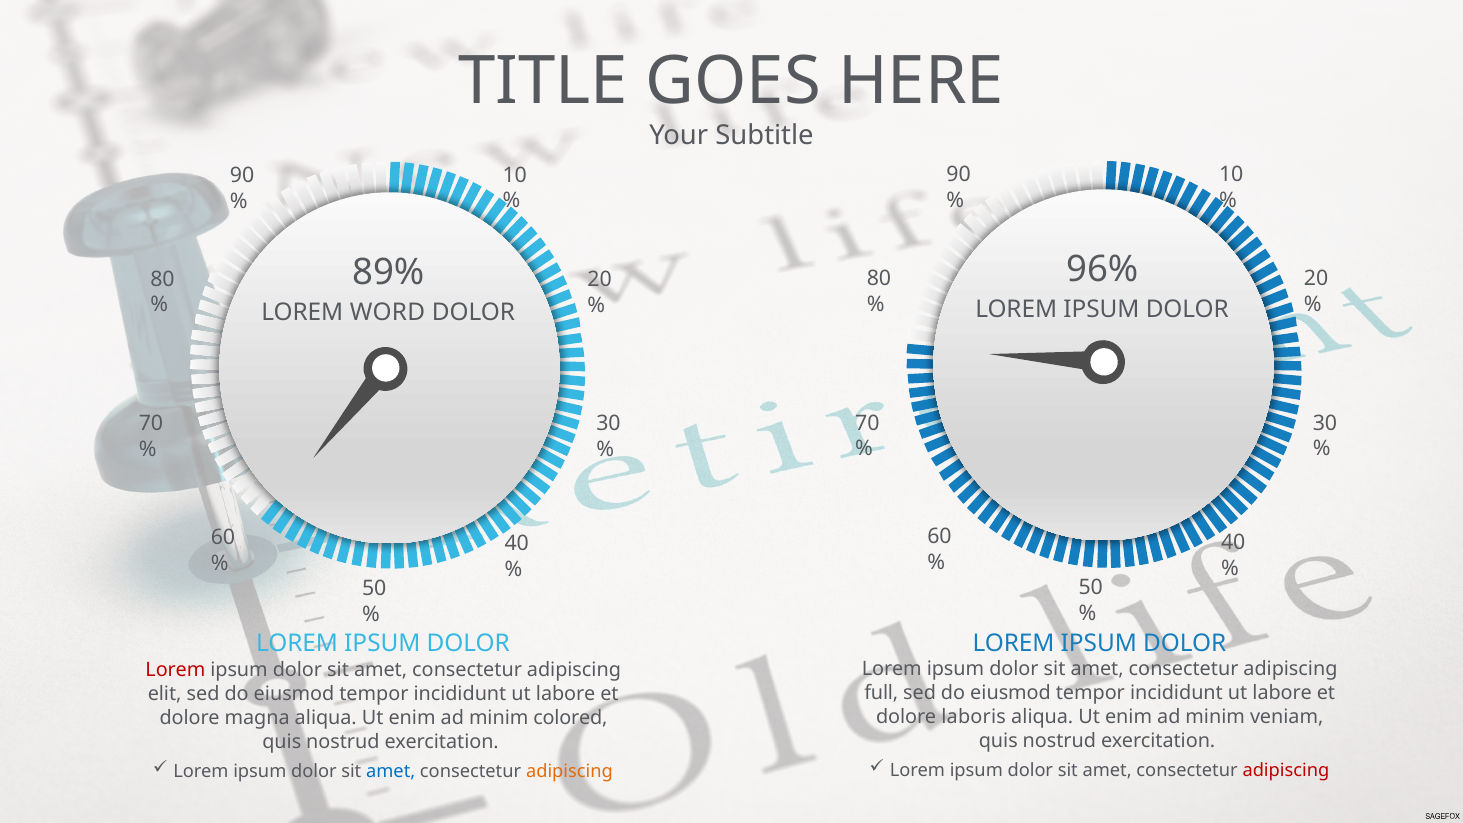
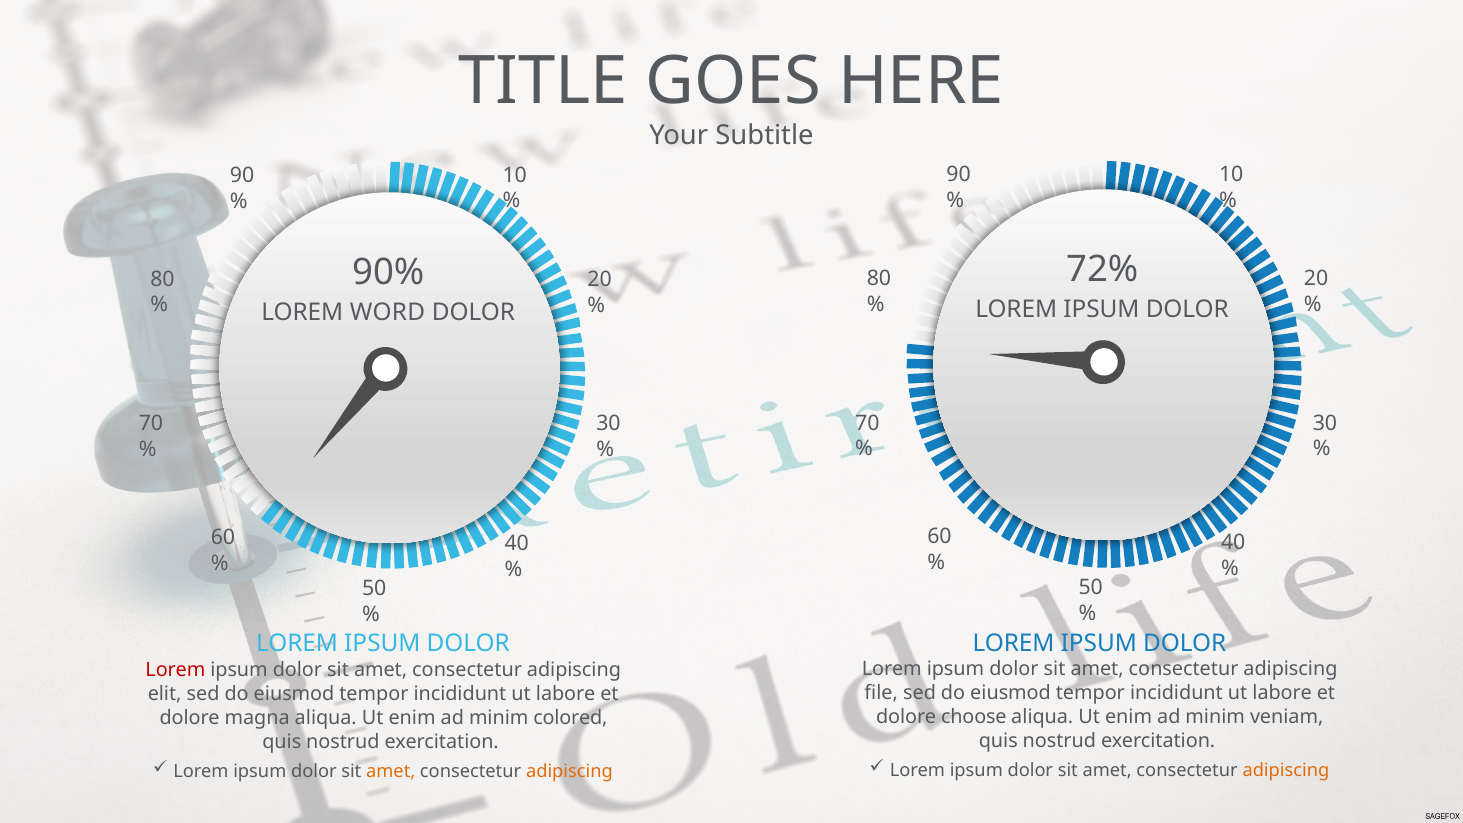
96%: 96% -> 72% (1102, 269)
89%: 89% -> 90% (388, 272)
full: full -> file (881, 693)
laboris: laboris -> choose (974, 717)
adipiscing colour: red -> orange (1286, 771)
amet colour: blue -> orange (391, 771)
